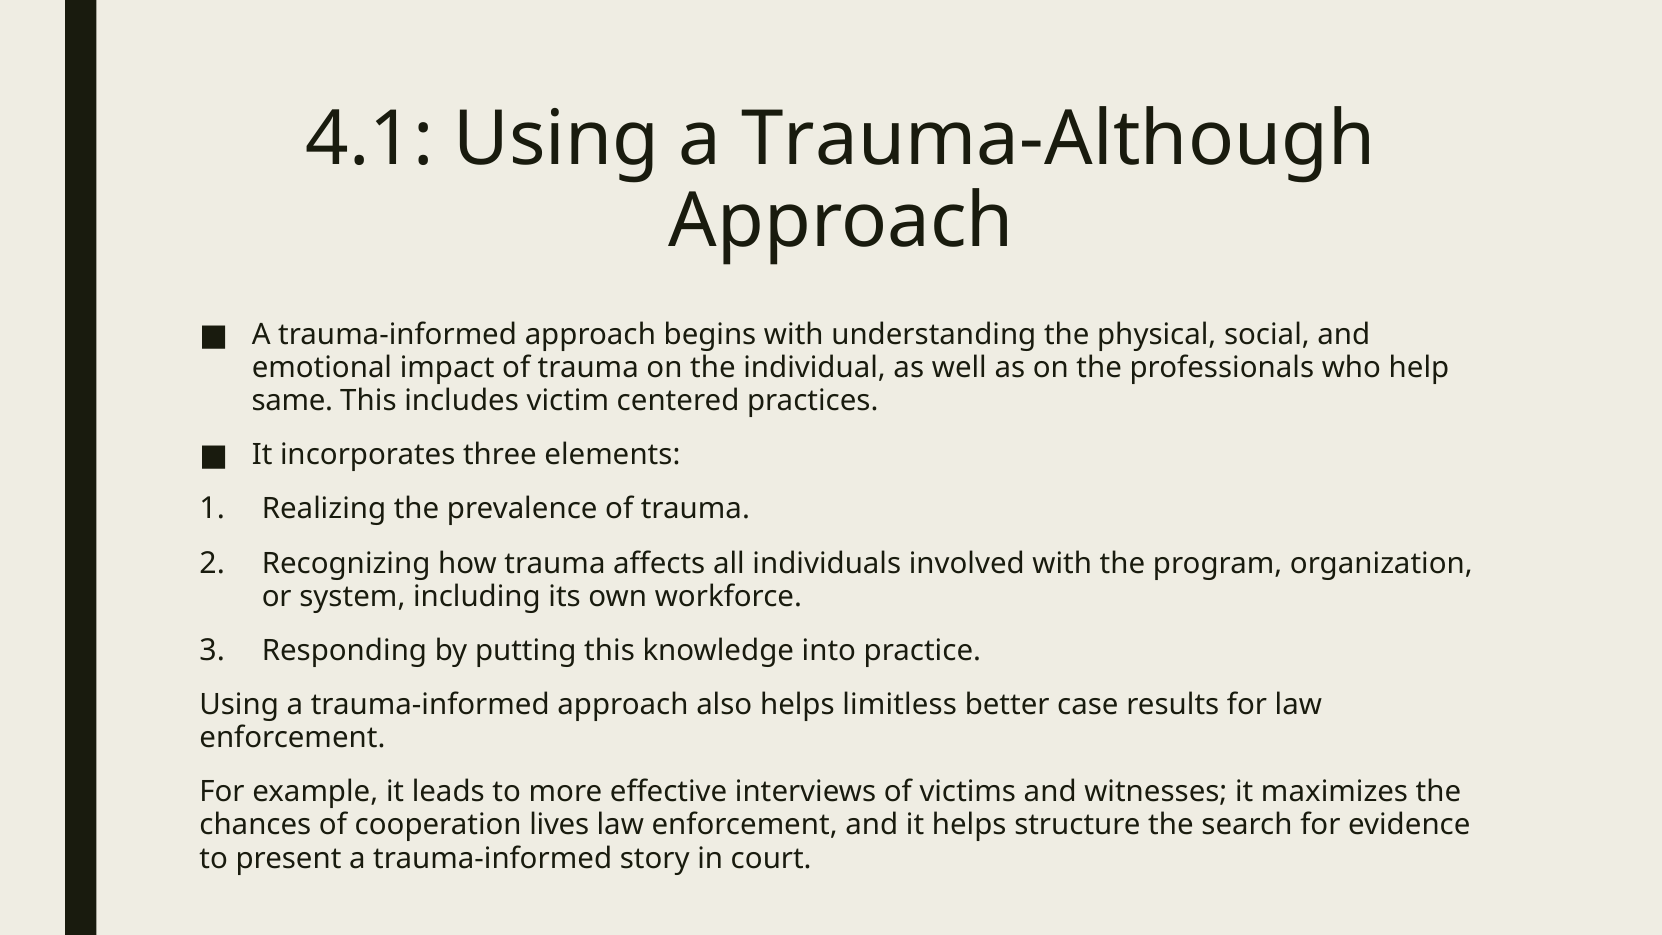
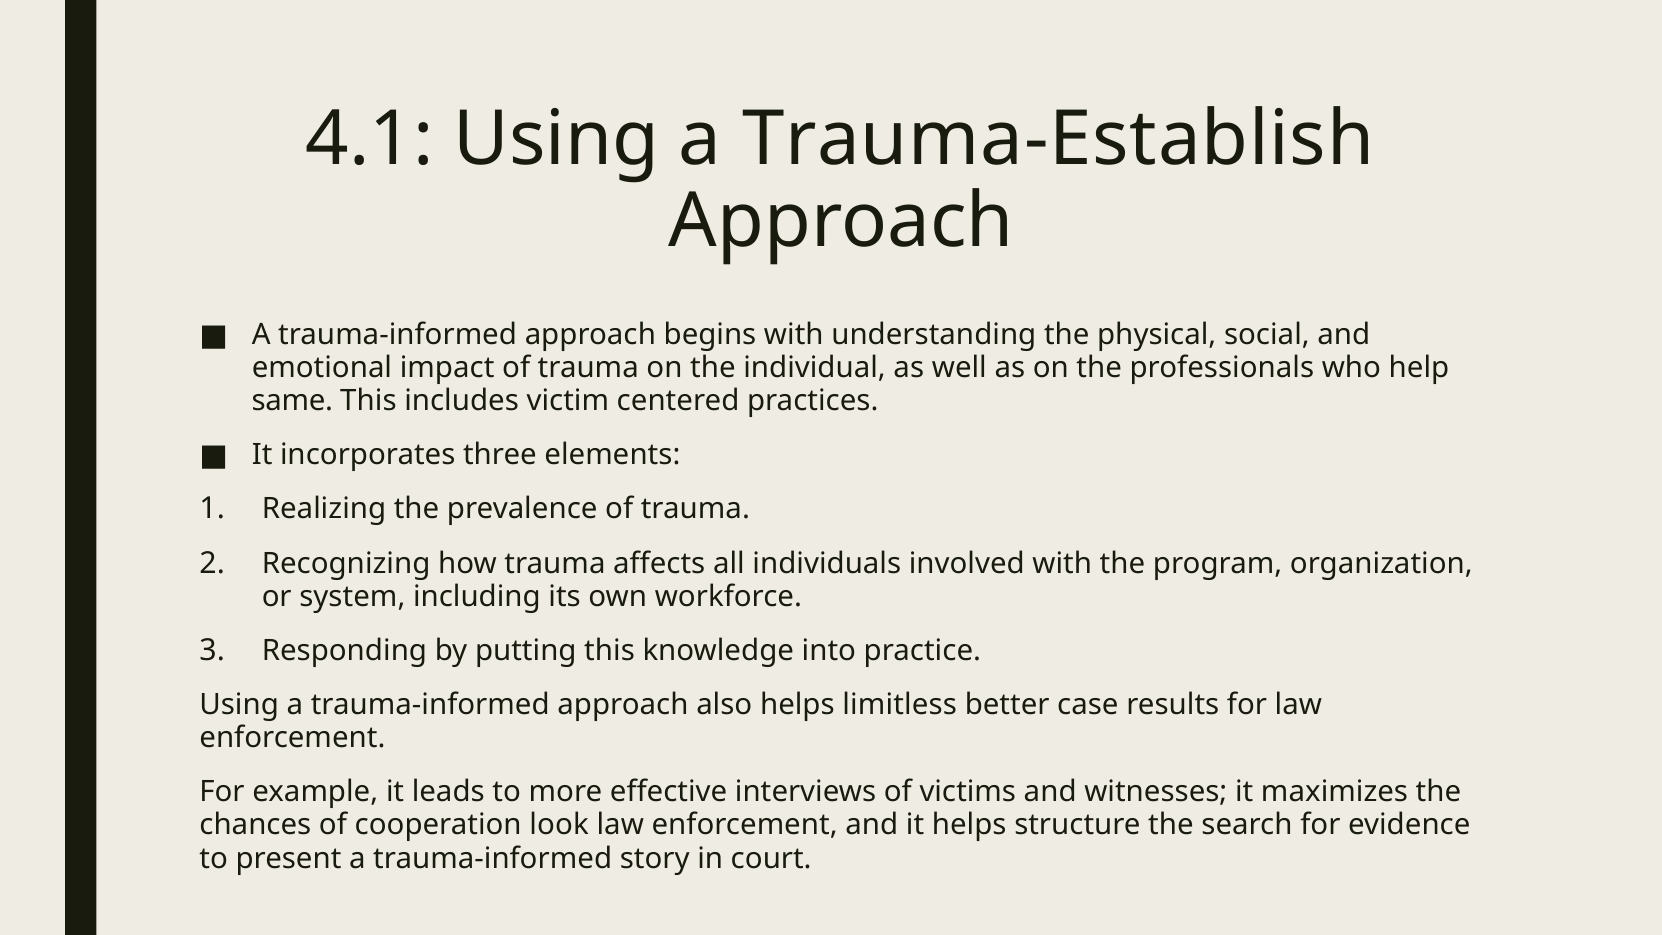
Trauma-Although: Trauma-Although -> Trauma-Establish (1058, 140)
lives: lives -> look (559, 825)
